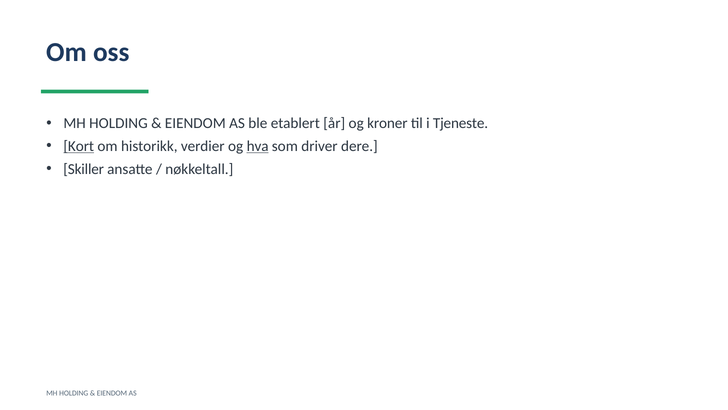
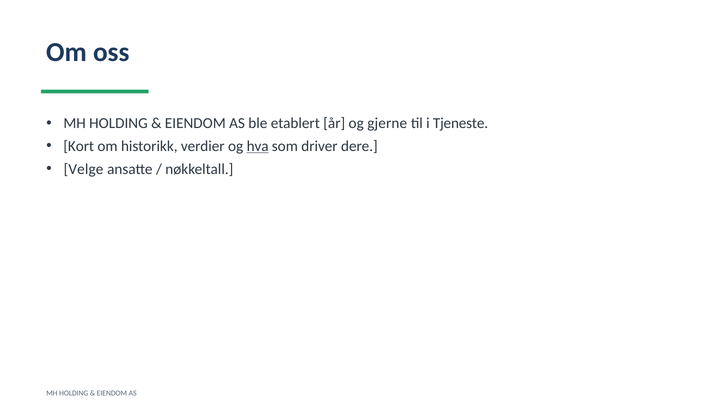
kroner: kroner -> gjerne (387, 123)
Kort underline: present -> none (79, 146)
Skiller: Skiller -> Velge (84, 169)
